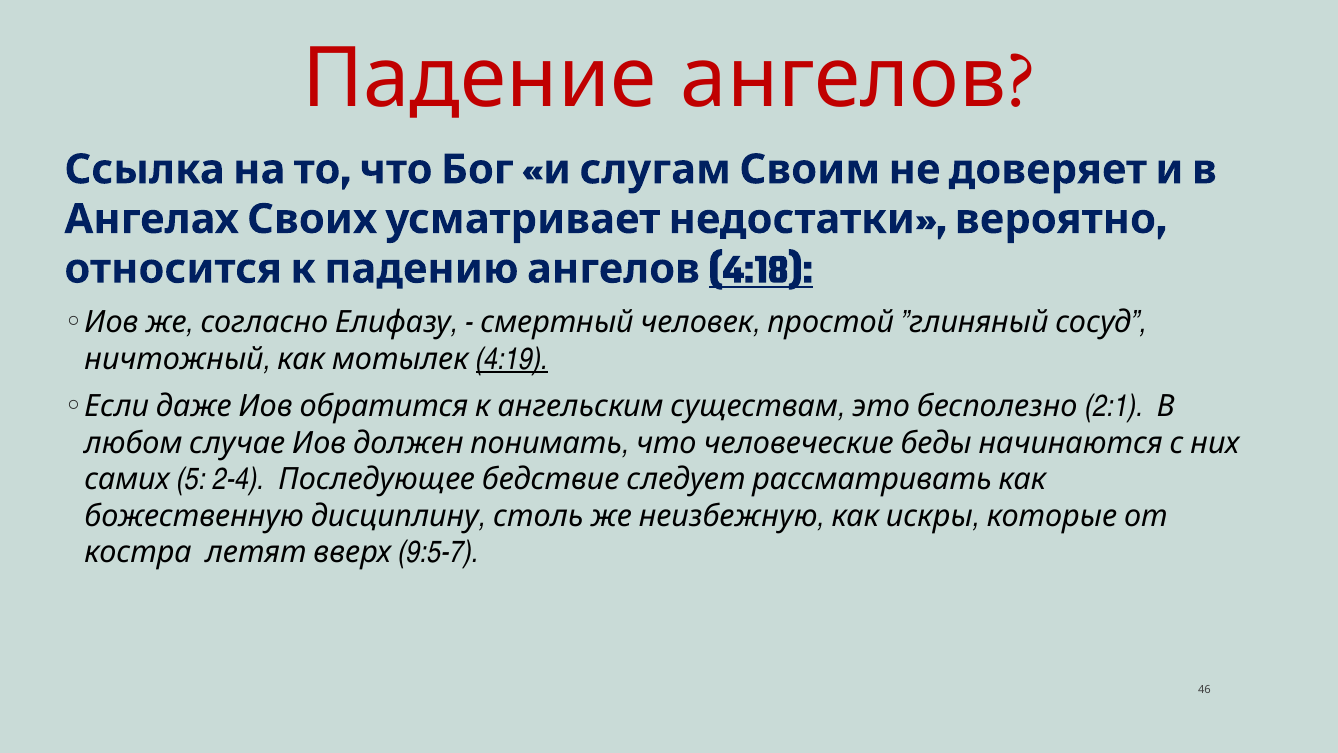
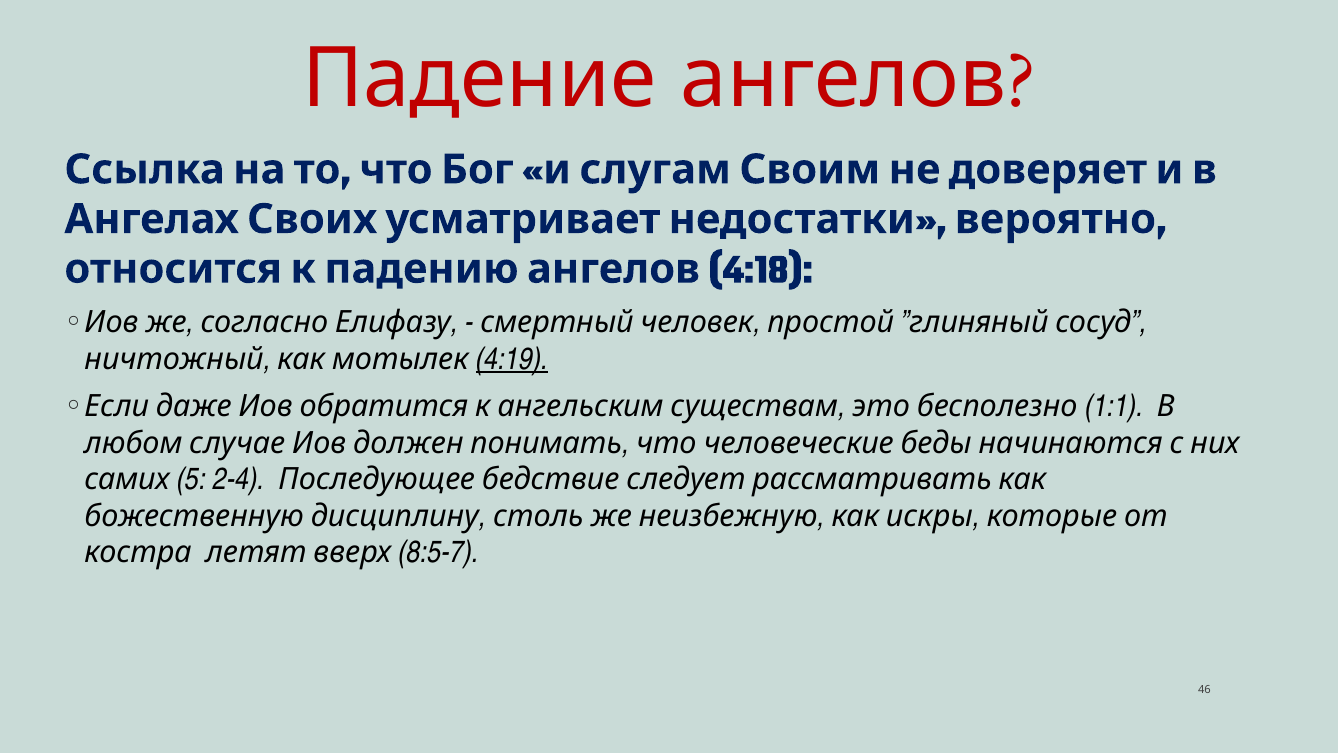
4:18 underline: present -> none (761, 269)
2:1: 2:1 -> 1:1 (1114, 406)
9:5-7: 9:5-7 -> 8:5-7 (439, 552)
